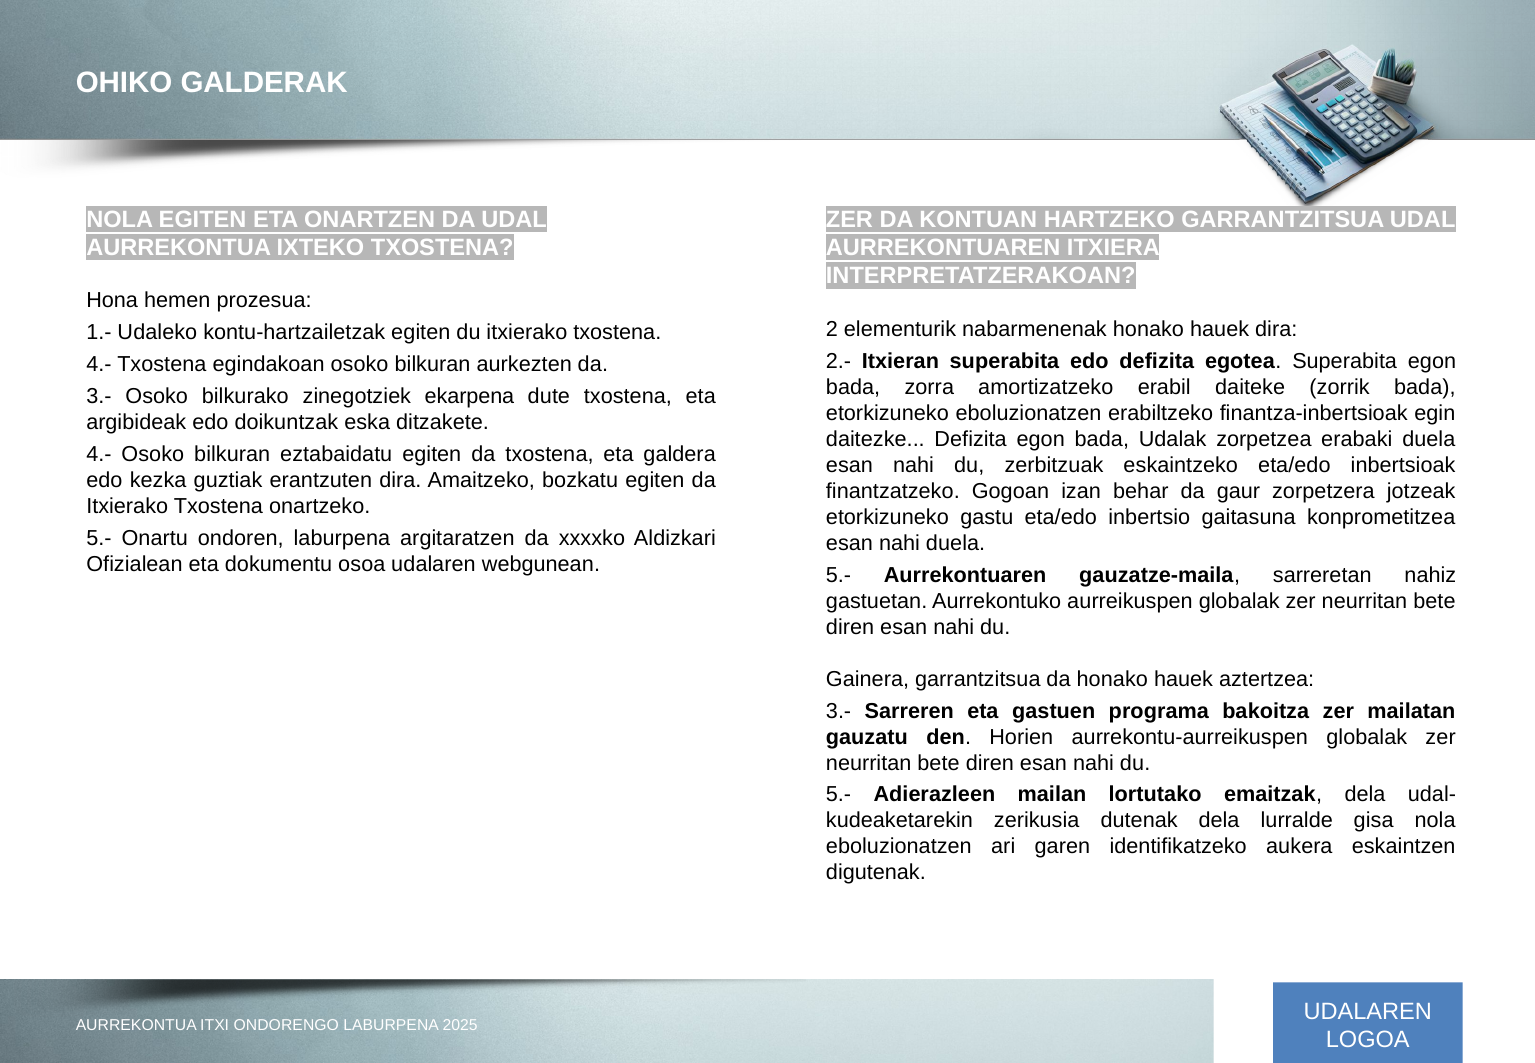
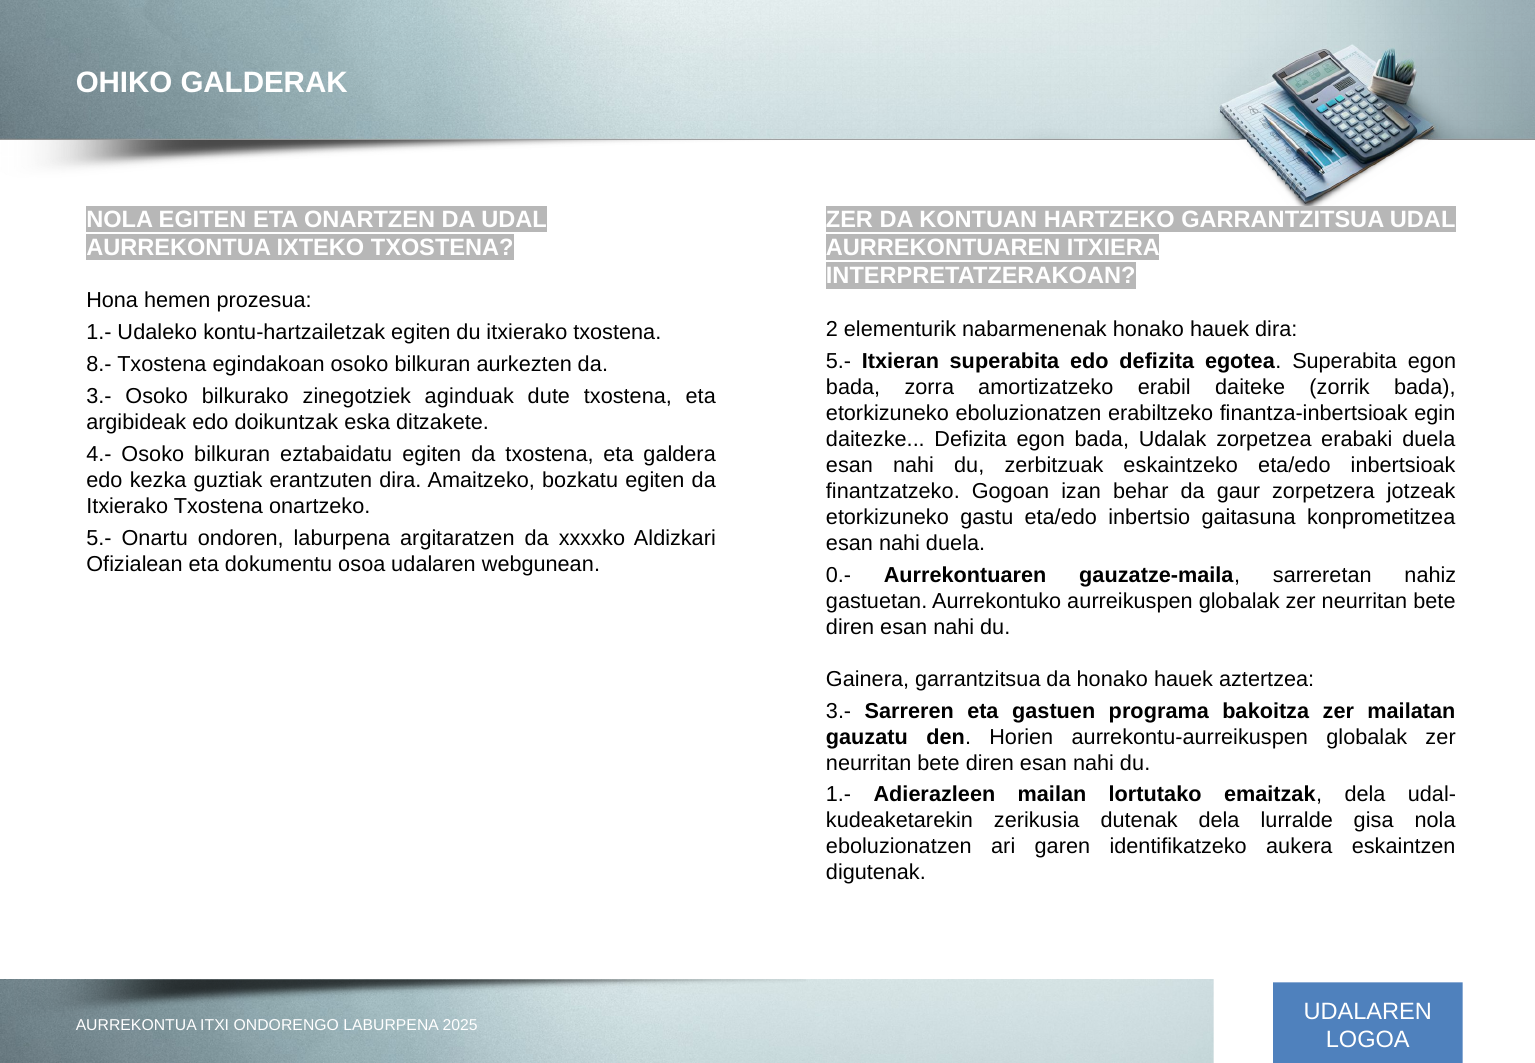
2.-: 2.- -> 5.- (839, 361)
4.-: 4.- -> 8.- (99, 364)
ekarpena: ekarpena -> aginduak (469, 396)
5.-: 5.- -> 0.- (839, 575)
5.-: 5.- -> 1.- (839, 795)
